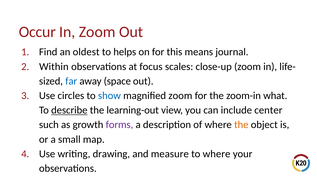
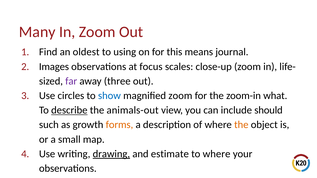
Occur: Occur -> Many (37, 32)
helps: helps -> using (125, 52)
Within: Within -> Images (54, 67)
far colour: blue -> purple (71, 81)
space: space -> three (117, 81)
learning-out: learning-out -> animals-out (133, 110)
center: center -> should (268, 110)
forms colour: purple -> orange (119, 125)
drawing underline: none -> present (111, 154)
measure: measure -> estimate (170, 154)
